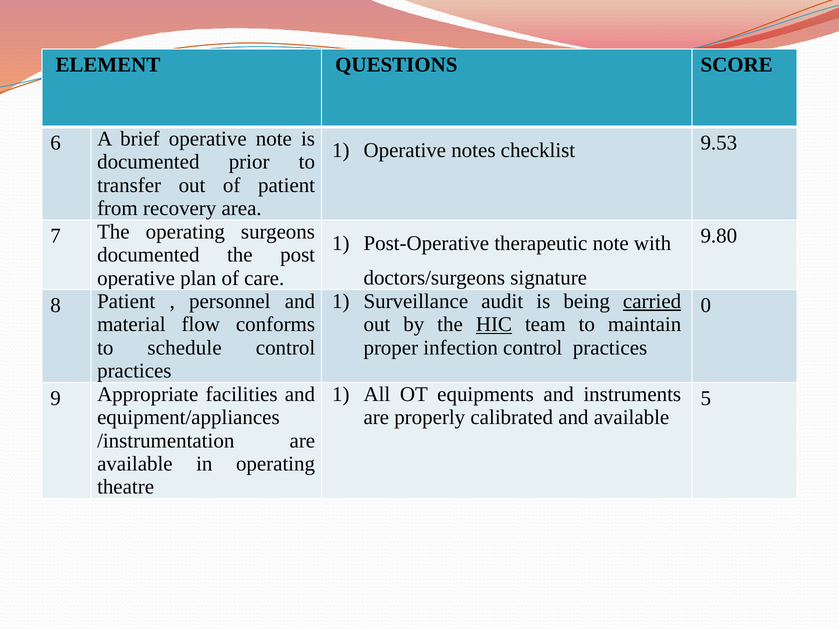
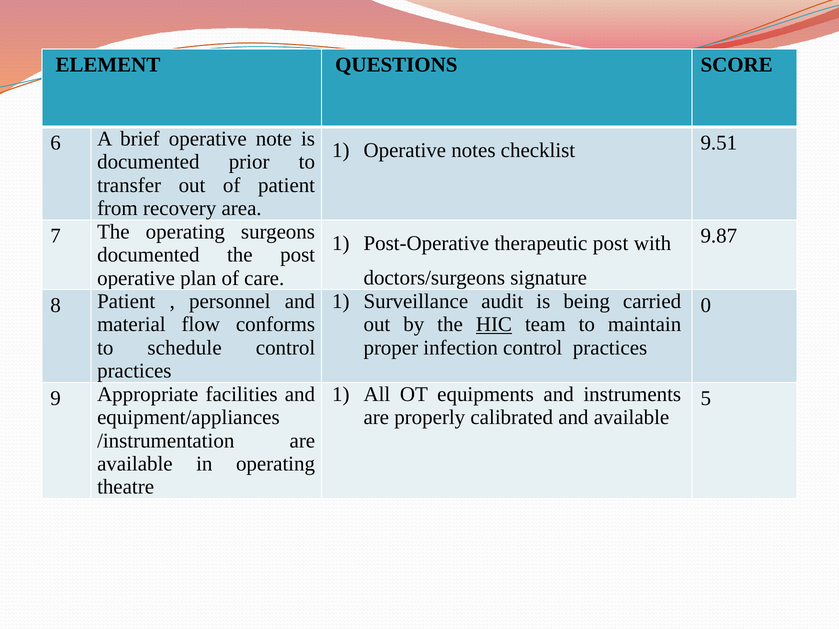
9.53: 9.53 -> 9.51 (719, 143)
9.80: 9.80 -> 9.87 (719, 236)
therapeutic note: note -> post (611, 243)
carried underline: present -> none (652, 301)
